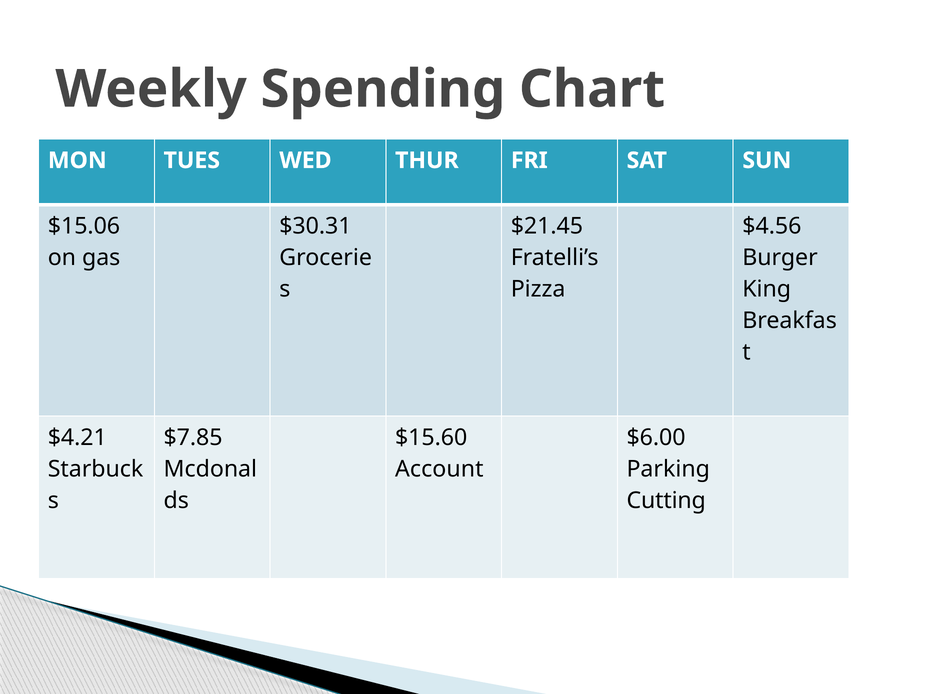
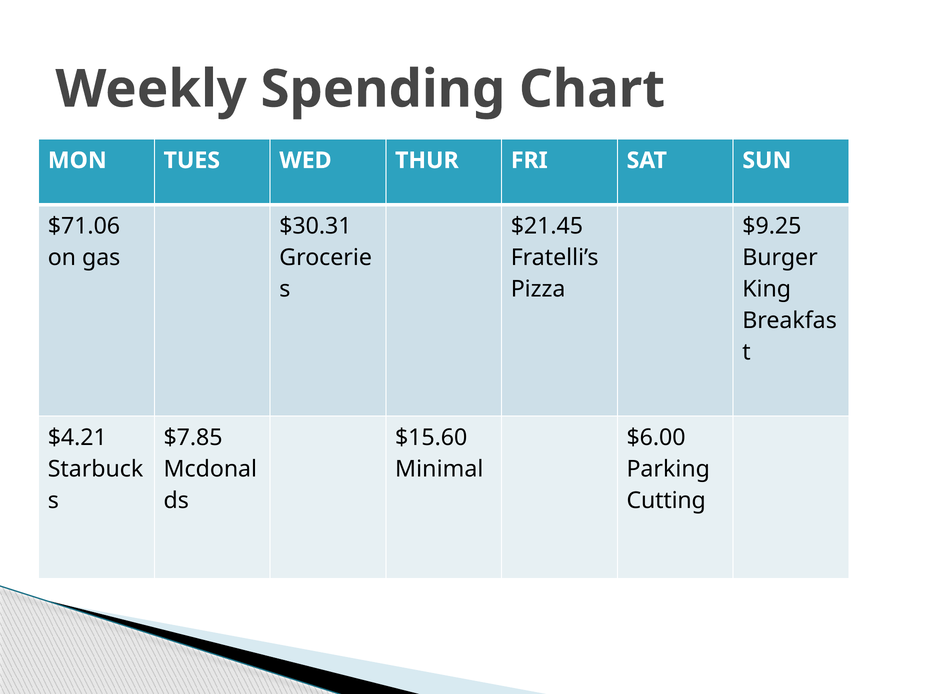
$15.06: $15.06 -> $71.06 (84, 226)
$4.56: $4.56 -> $9.25 (772, 226)
Account: Account -> Minimal (439, 469)
